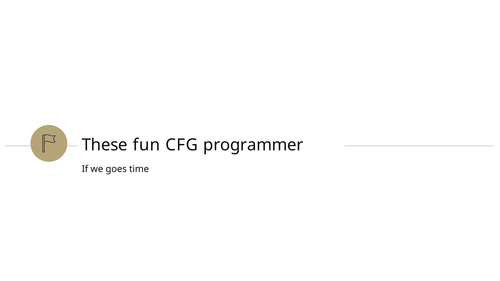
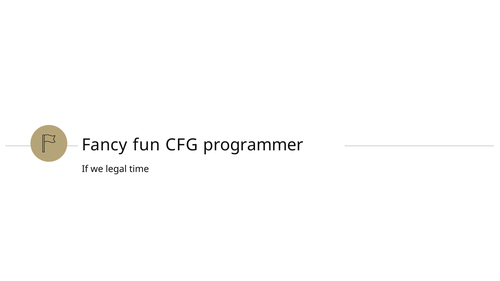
These: These -> Fancy (105, 145)
goes: goes -> legal (116, 169)
